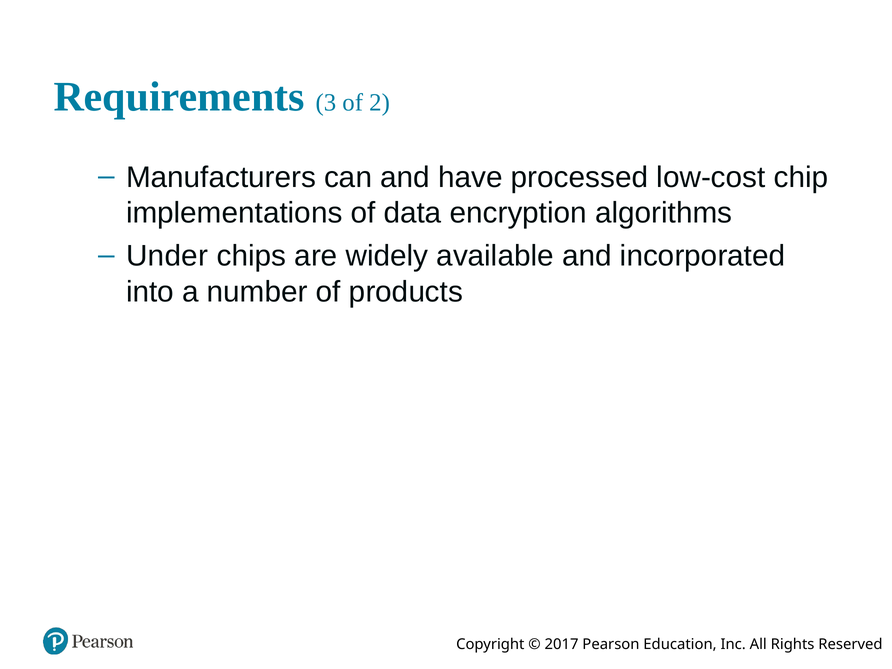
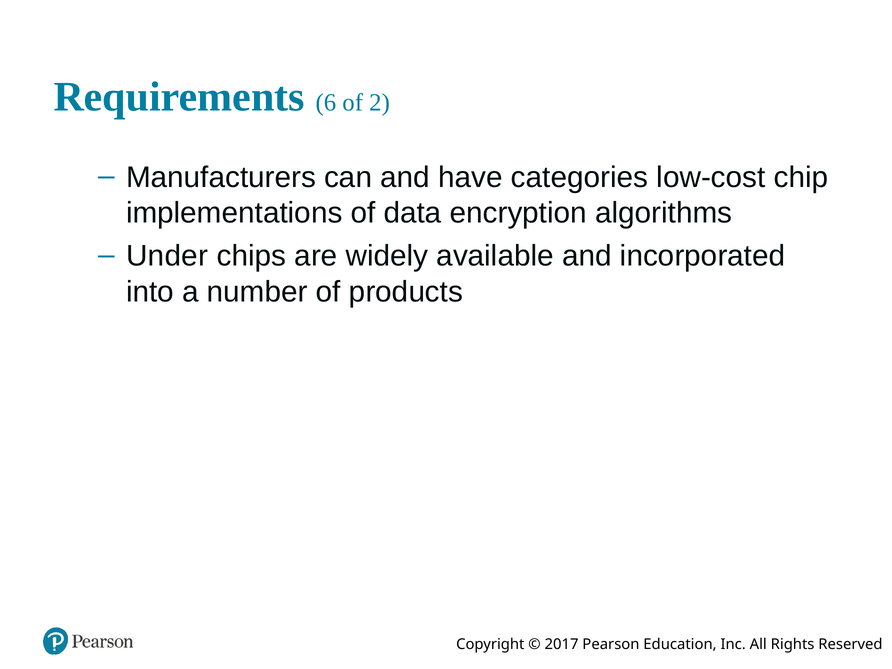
3: 3 -> 6 (326, 102)
processed: processed -> categories (580, 177)
